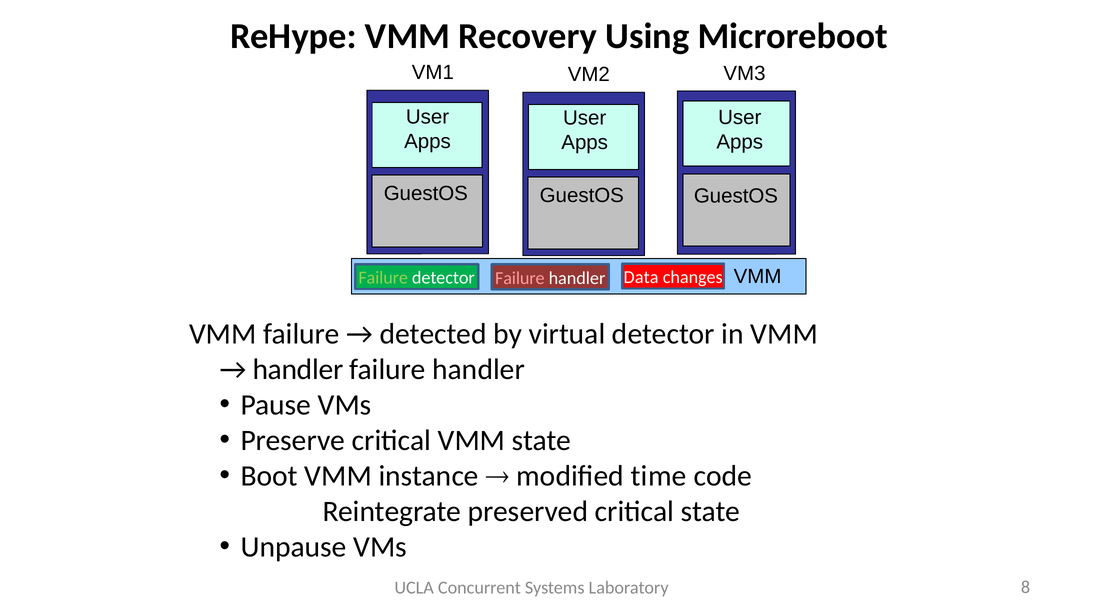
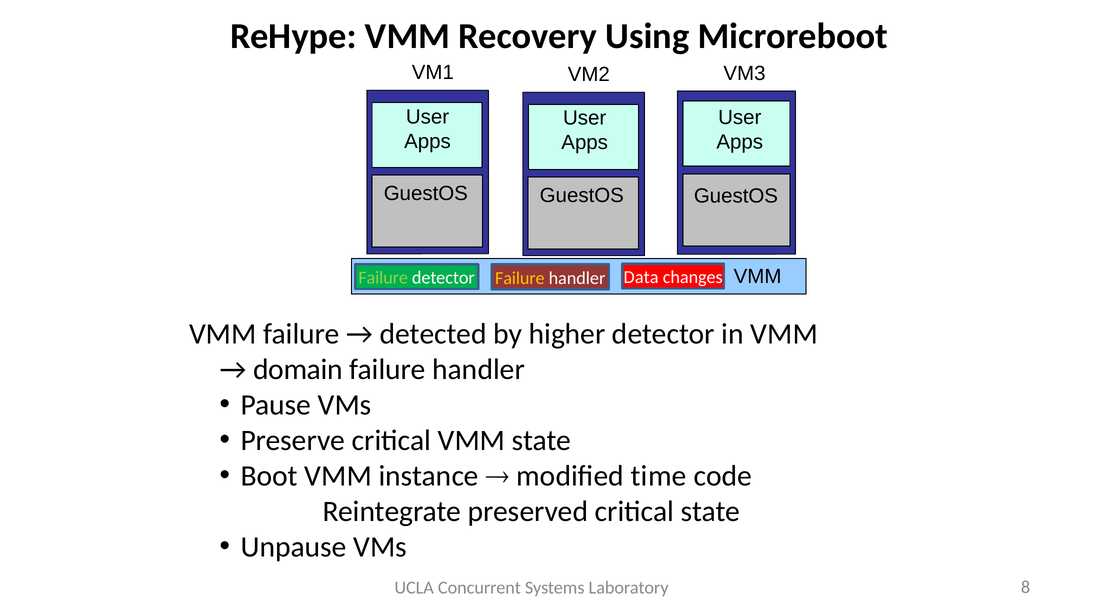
Failure colour: pink -> yellow (520, 278)
virtual: virtual -> higher (567, 334)
handler: handler -> domain (298, 369)
